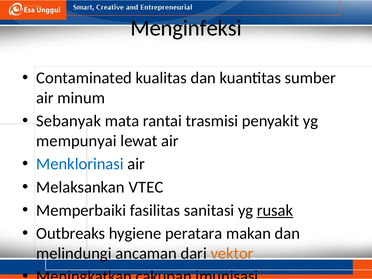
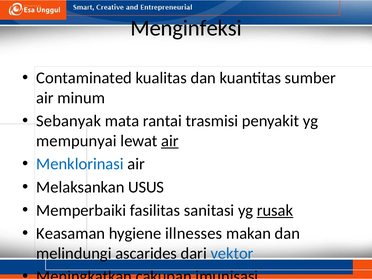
air underline: none -> present (170, 141)
VTEC: VTEC -> USUS (146, 187)
Outbreaks: Outbreaks -> Keasaman (71, 233)
peratara: peratara -> illnesses (194, 233)
ancaman: ancaman -> ascarides (146, 253)
vektor colour: orange -> blue (232, 253)
